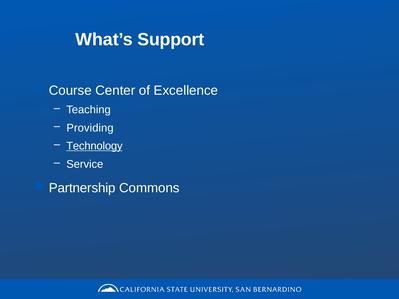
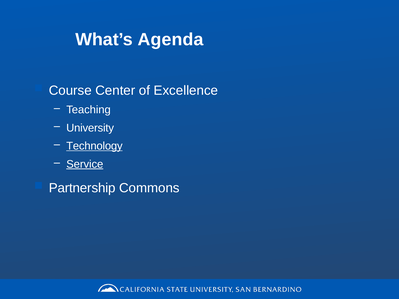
Support: Support -> Agenda (171, 39)
Providing: Providing -> University (90, 128)
Service underline: none -> present (85, 164)
